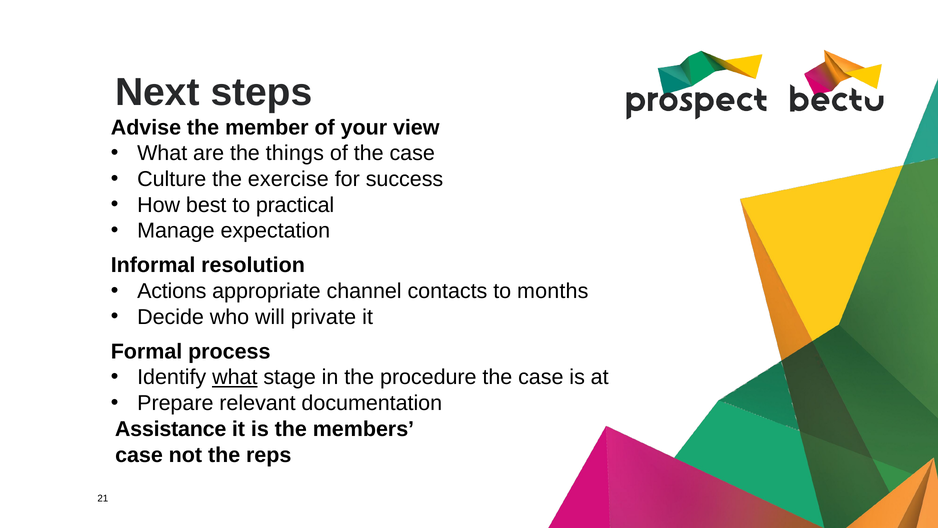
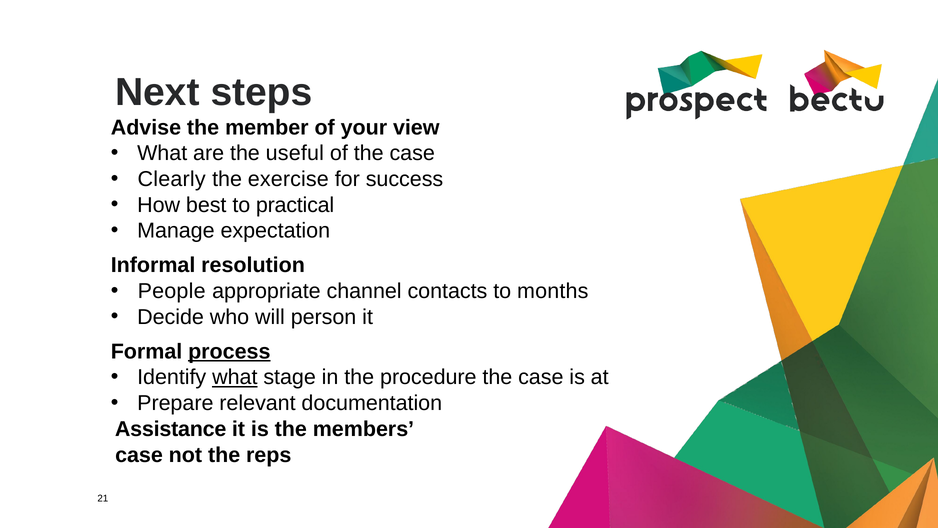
things: things -> useful (295, 153)
Culture: Culture -> Clearly (172, 179)
Actions: Actions -> People (172, 291)
private: private -> person (324, 317)
process underline: none -> present (229, 351)
